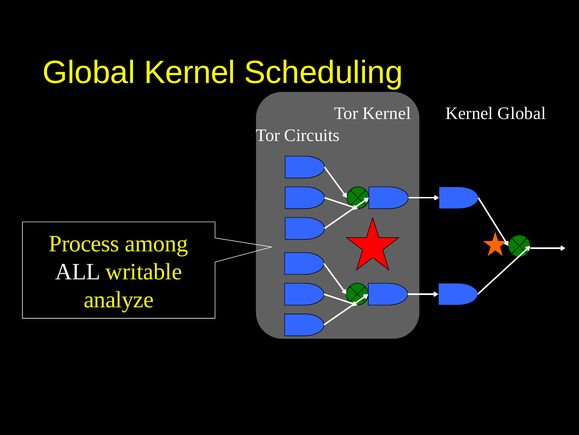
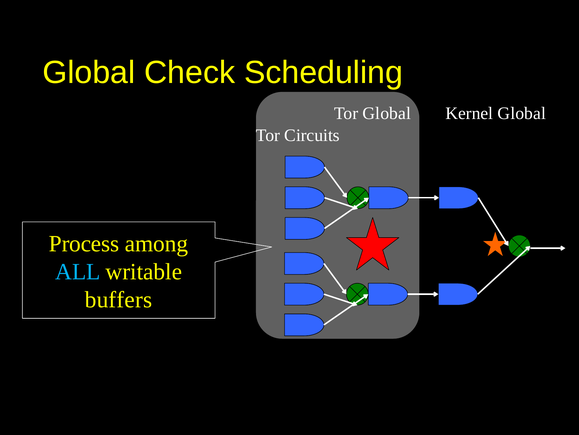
Global Kernel: Kernel -> Check (190, 72)
Tor Kernel: Kernel -> Global (387, 113)
ALL colour: white -> light blue (78, 271)
analyze: analyze -> buffers (119, 300)
